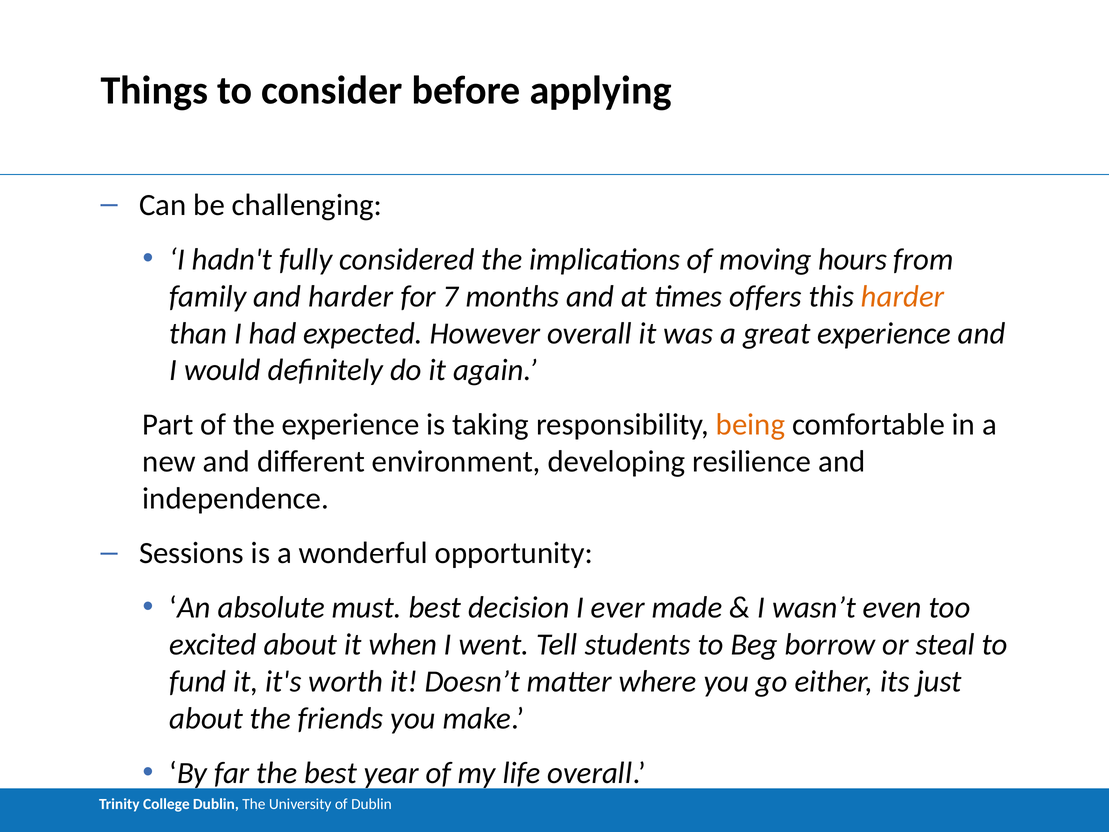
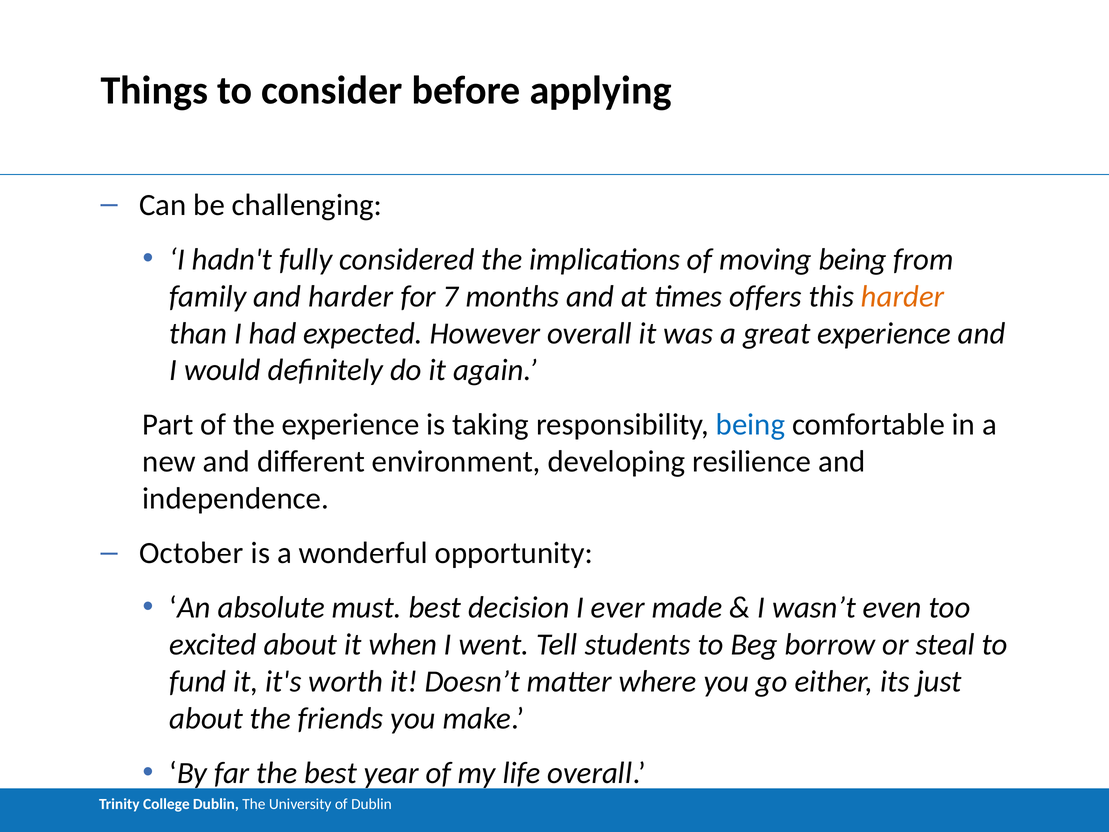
moving hours: hours -> being (853, 259)
being colour: orange -> blue (751, 425)
Sessions: Sessions -> October (191, 553)
